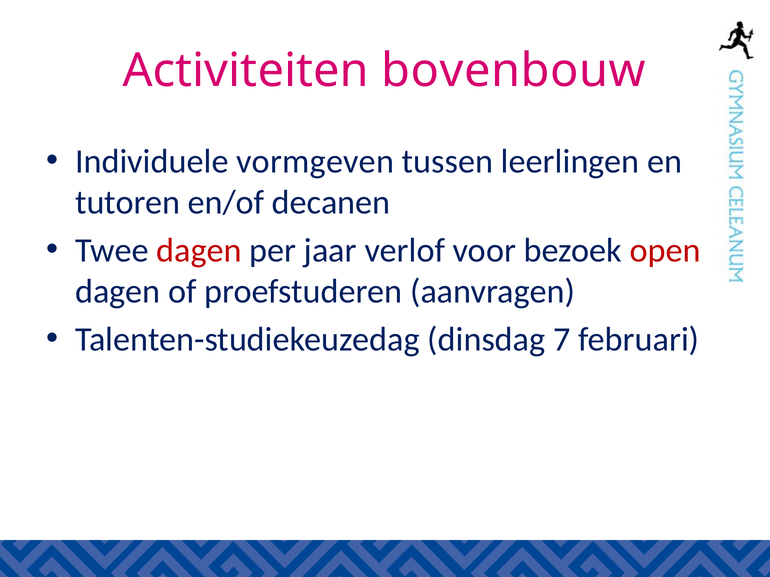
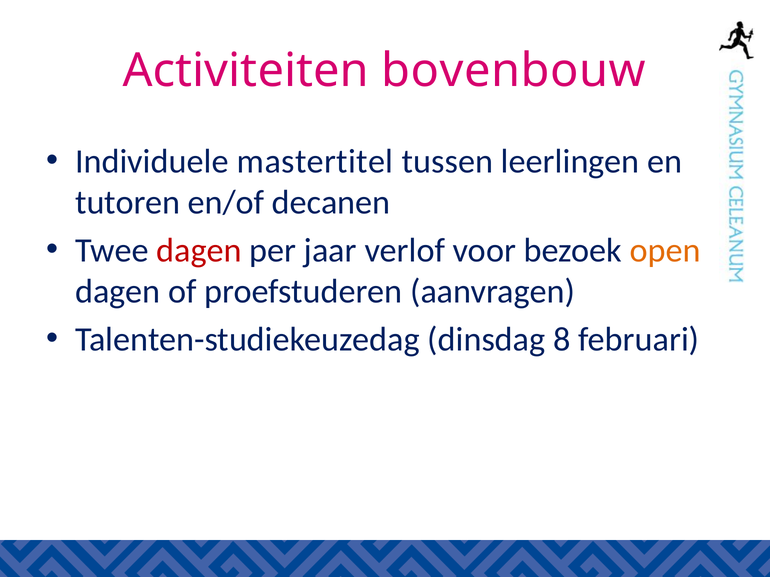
vormgeven: vormgeven -> mastertitel (315, 162)
open colour: red -> orange (665, 251)
7: 7 -> 8 (562, 340)
